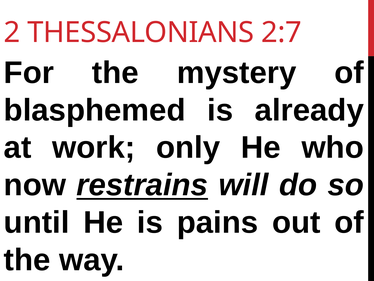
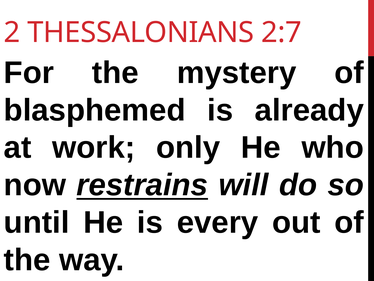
pains: pains -> every (218, 222)
